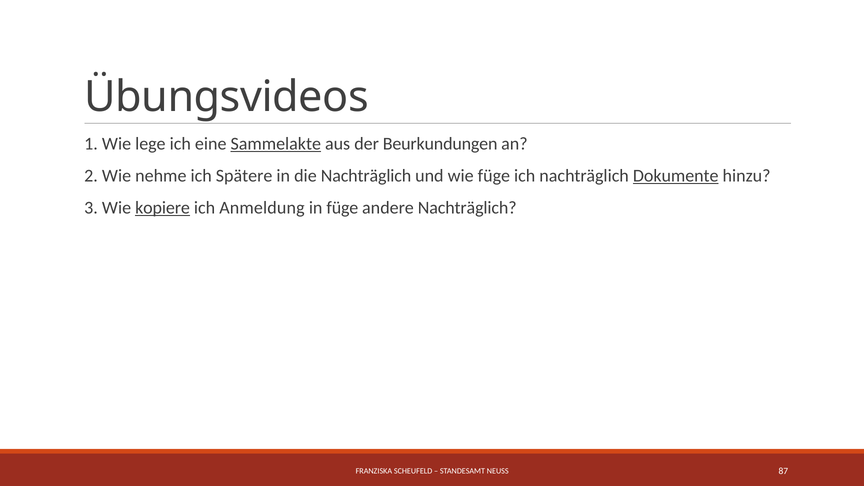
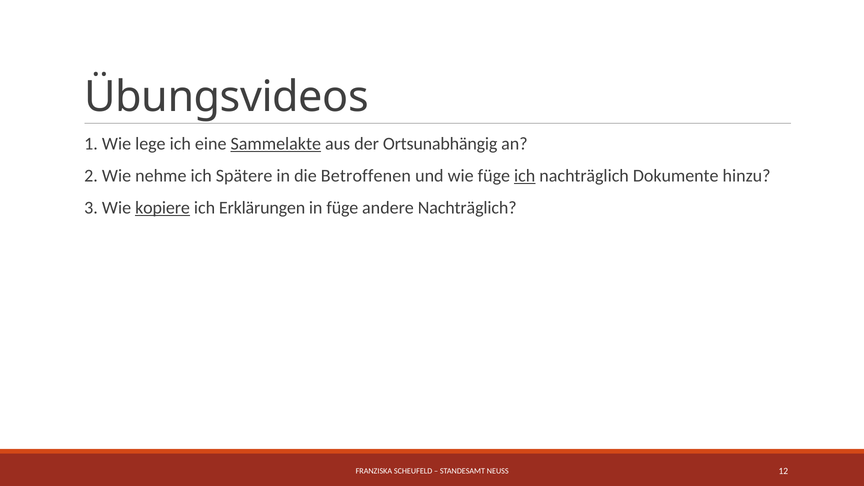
Beurkundungen: Beurkundungen -> Ortsunabhängig (440, 144)
die Nachträglich: Nachträglich -> Betroffenen (366, 176)
ich underline: none -> present (525, 176)
Dokumente underline: present -> none (676, 176)
Anmeldung: Anmeldung -> Erklärungen (262, 208)
87: 87 -> 12 (783, 471)
